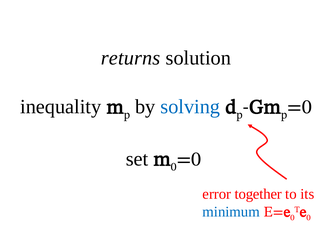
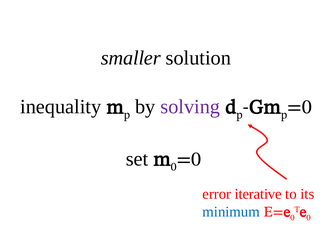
returns: returns -> smaller (131, 58)
solving colour: blue -> purple (190, 107)
together: together -> iterative (258, 194)
